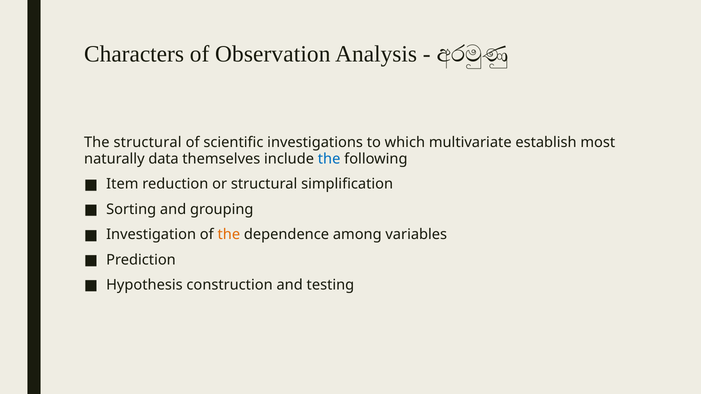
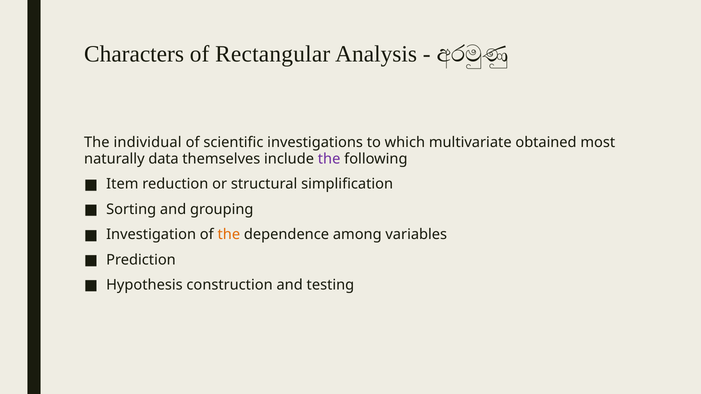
Observation: Observation -> Rectangular (273, 54)
The structural: structural -> individual (148, 142)
establish: establish -> obtained (546, 142)
the colour: blue -> purple (329, 159)
